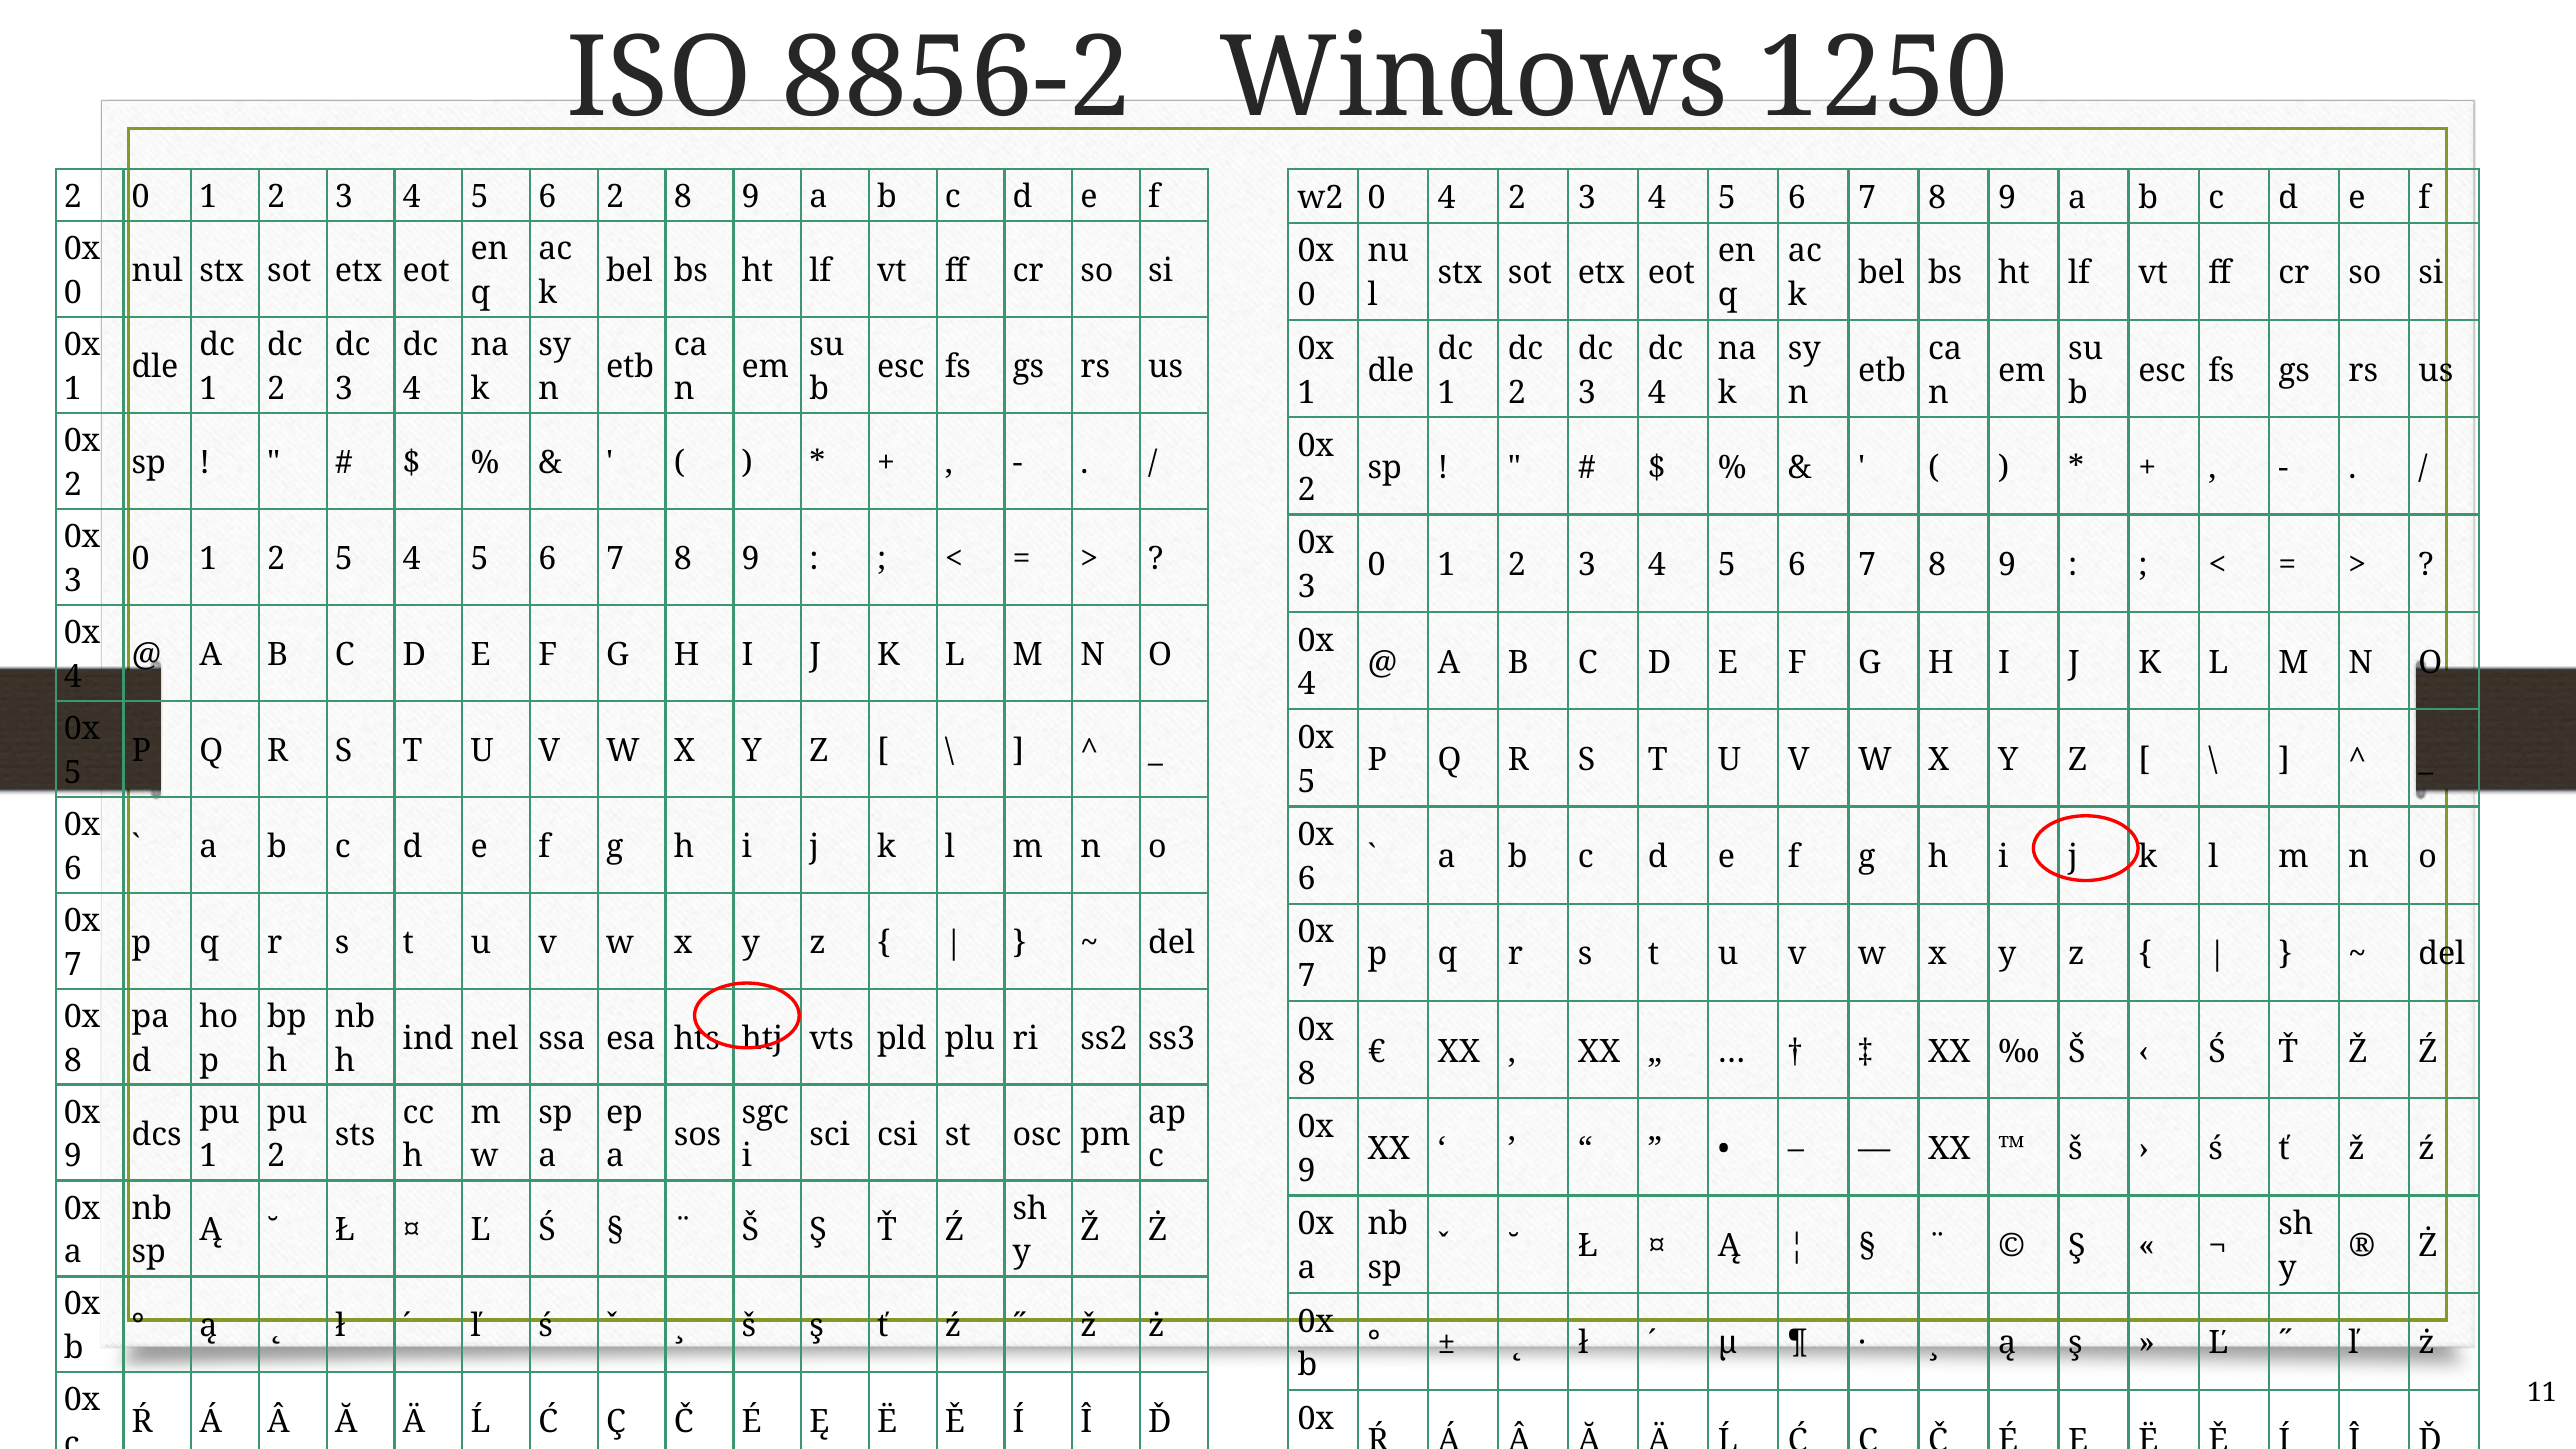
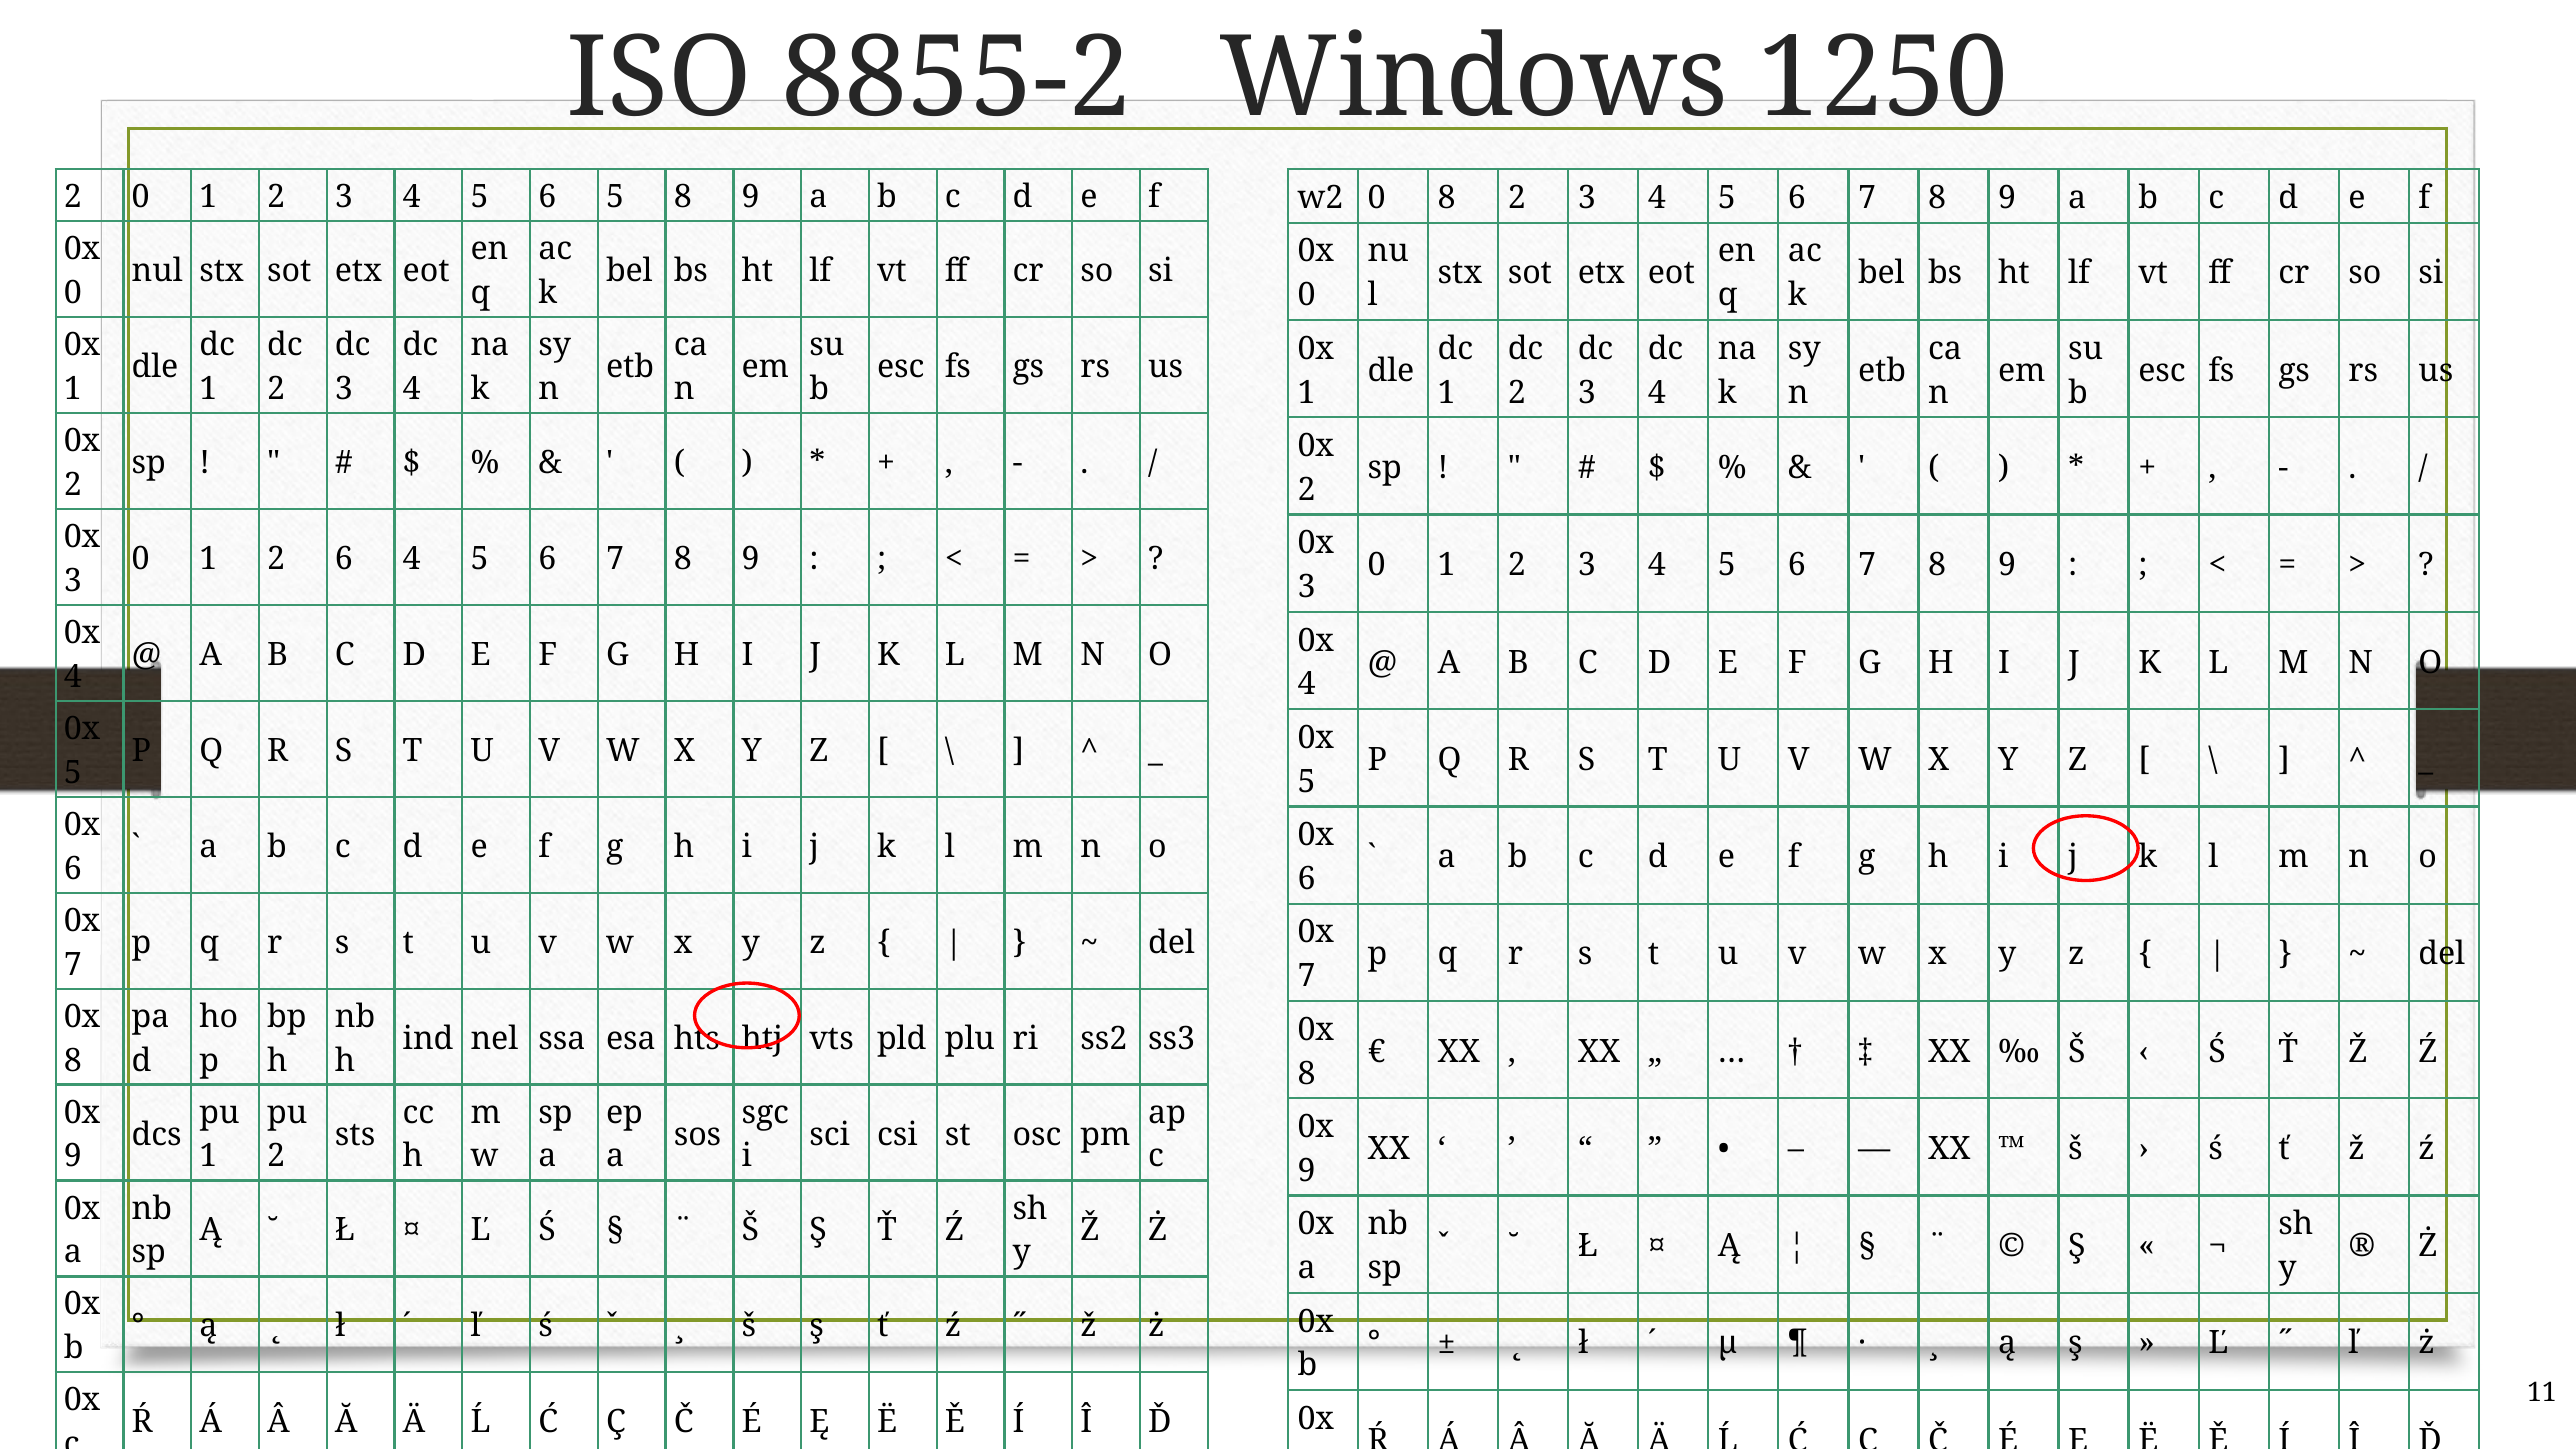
8856-2: 8856-2 -> 8855-2 (956, 79)
6 2: 2 -> 5 (615, 197)
0 4: 4 -> 8 (1447, 198)
2 5: 5 -> 6 (344, 559)
